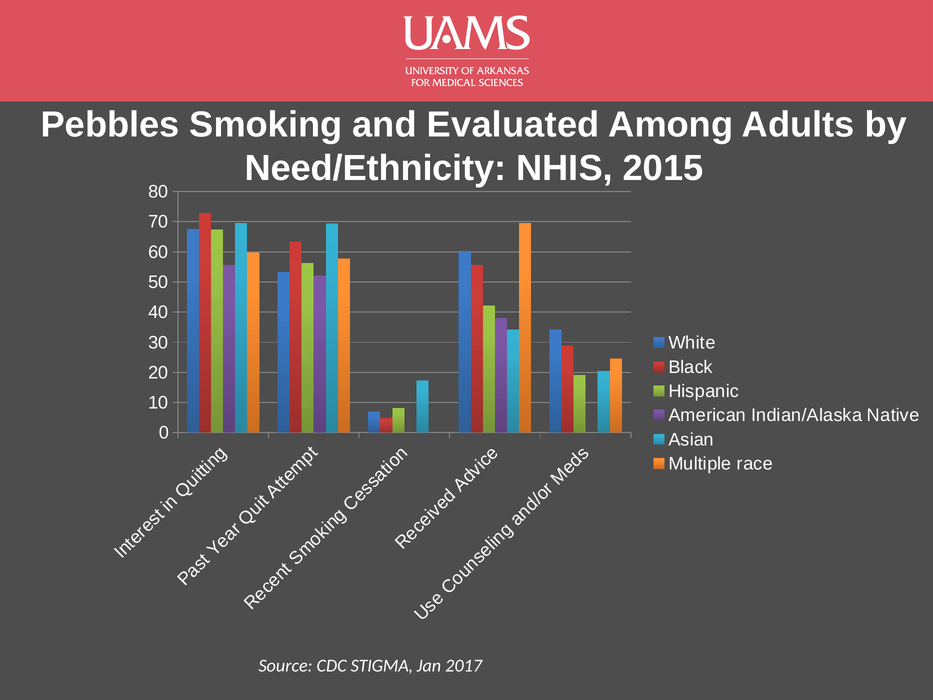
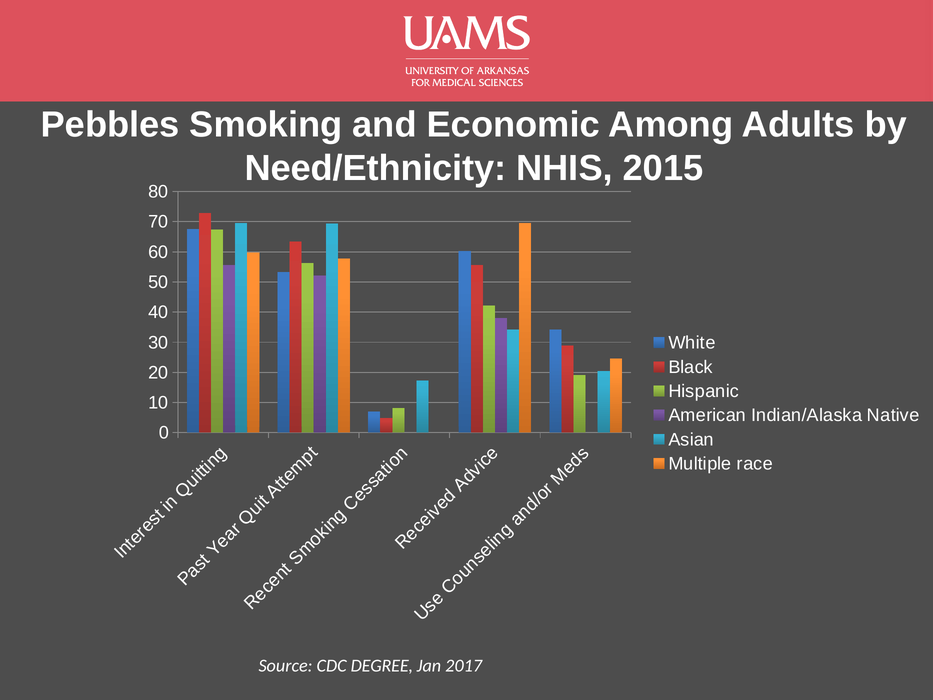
Evaluated: Evaluated -> Economic (513, 125)
STIGMA: STIGMA -> DEGREE (382, 666)
